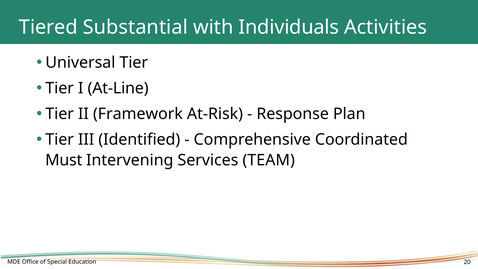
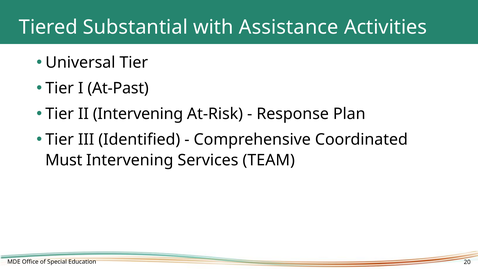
Individuals: Individuals -> Assistance (289, 27)
At-Line: At-Line -> At-Past (118, 88)
II Framework: Framework -> Intervening (138, 114)
